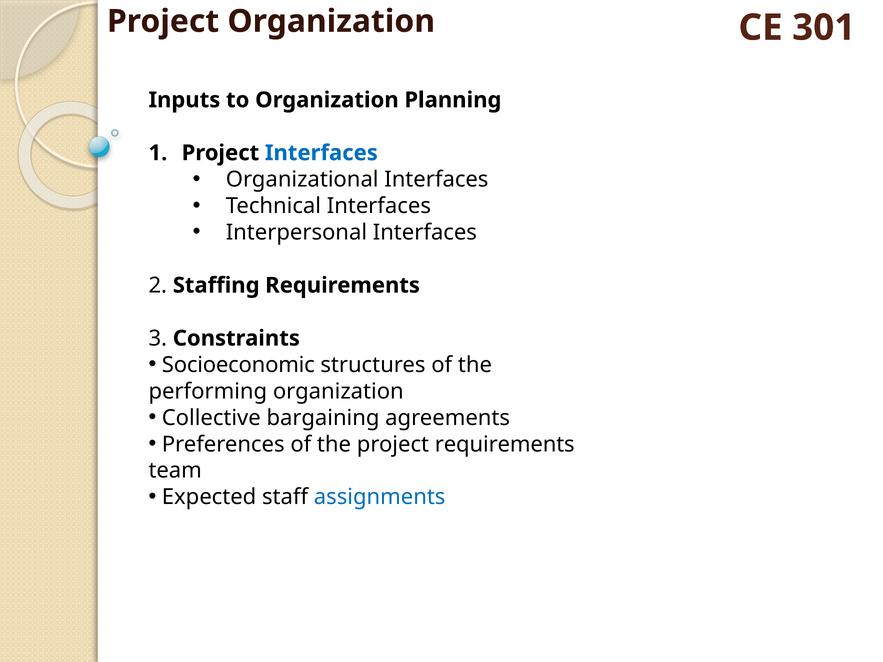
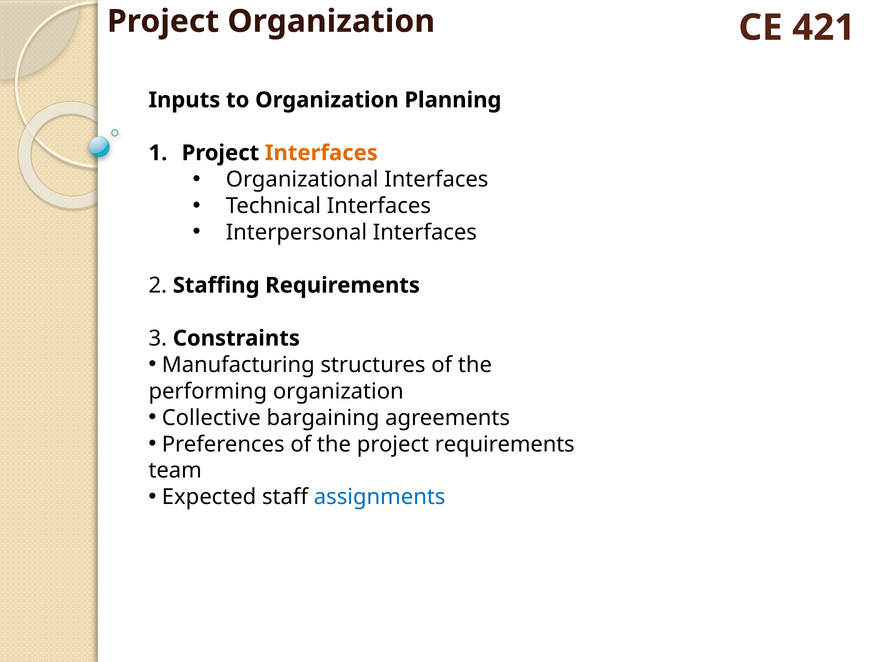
301: 301 -> 421 (824, 28)
Interfaces colour: blue -> orange (321, 153)
Socioeconomic: Socioeconomic -> Manufacturing (238, 365)
